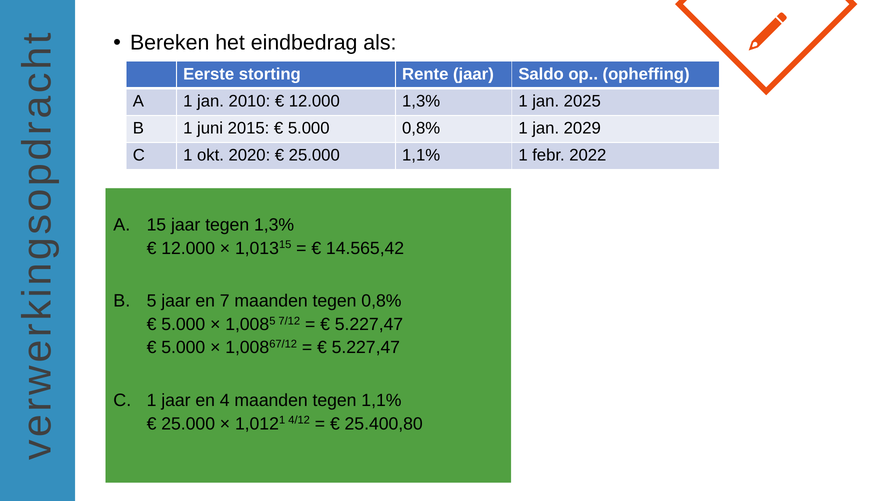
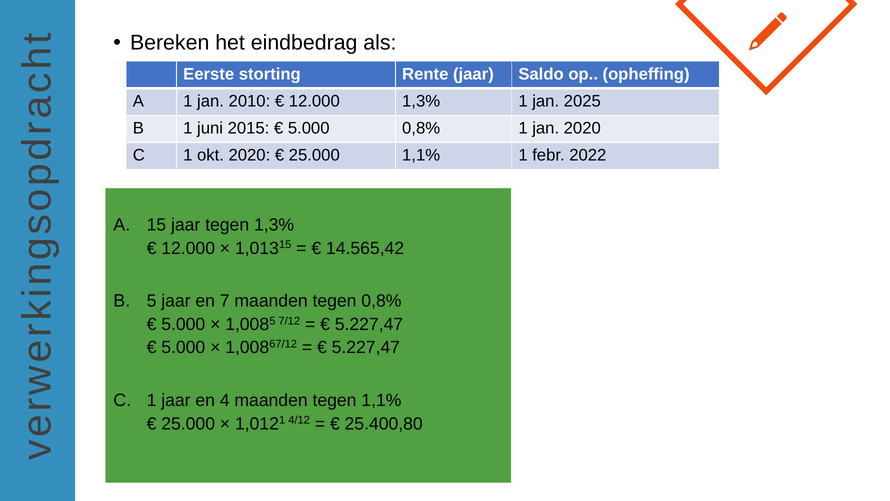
jan 2029: 2029 -> 2020 (582, 128)
